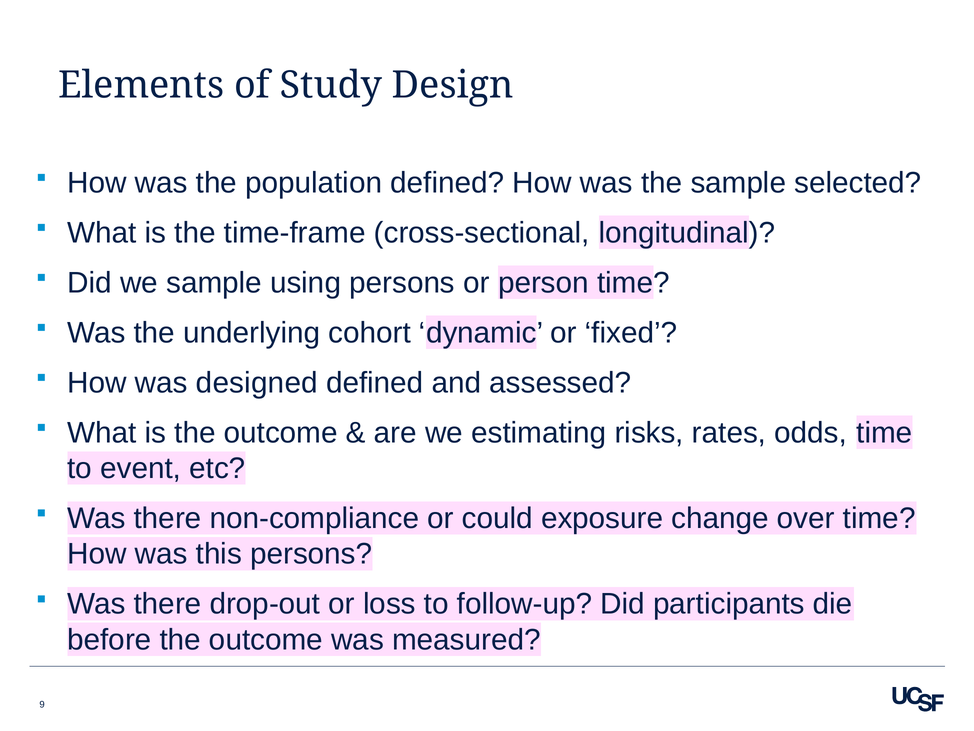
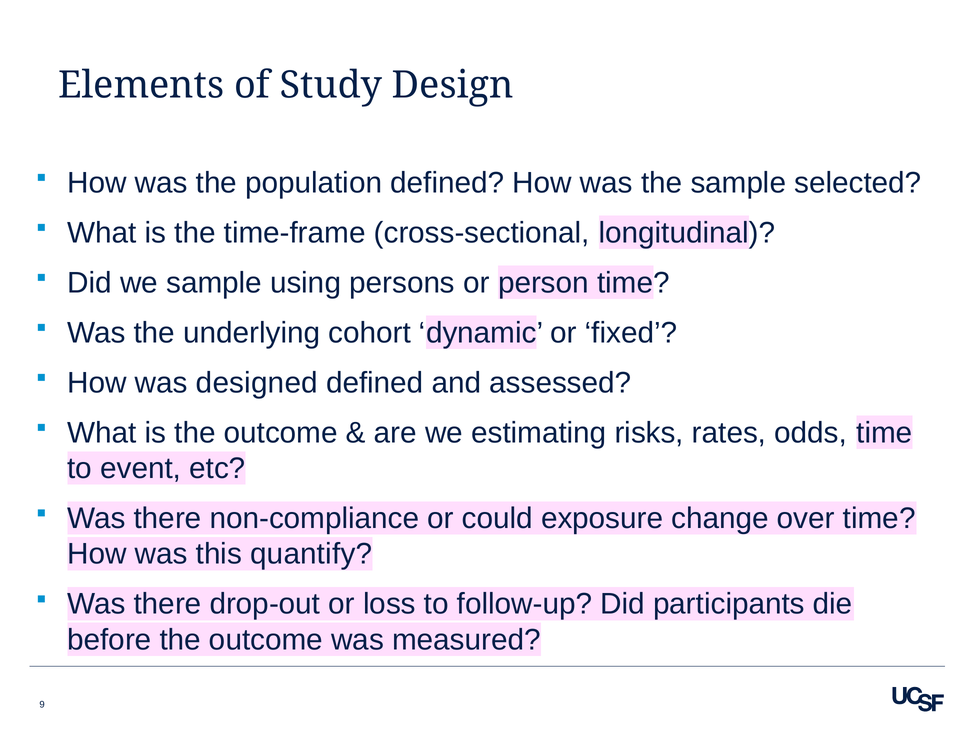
this persons: persons -> quantify (311, 554)
